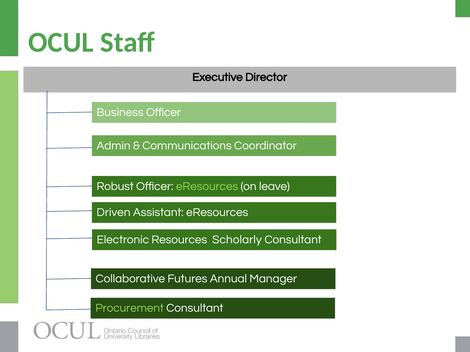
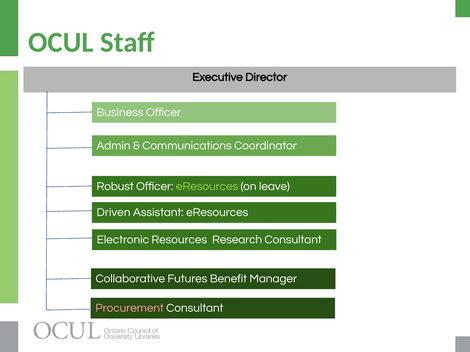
Scholarly: Scholarly -> Research (237, 240)
Annual: Annual -> Benefit (228, 279)
Procurement colour: light green -> pink (130, 308)
